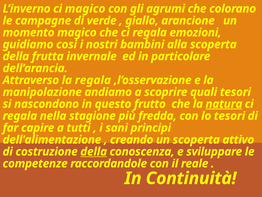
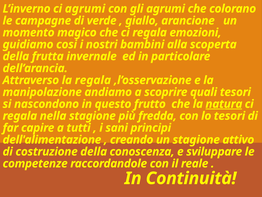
ci magico: magico -> agrumi (85, 9)
un scoperta: scoperta -> stagione (196, 139)
della underline: present -> none (94, 151)
